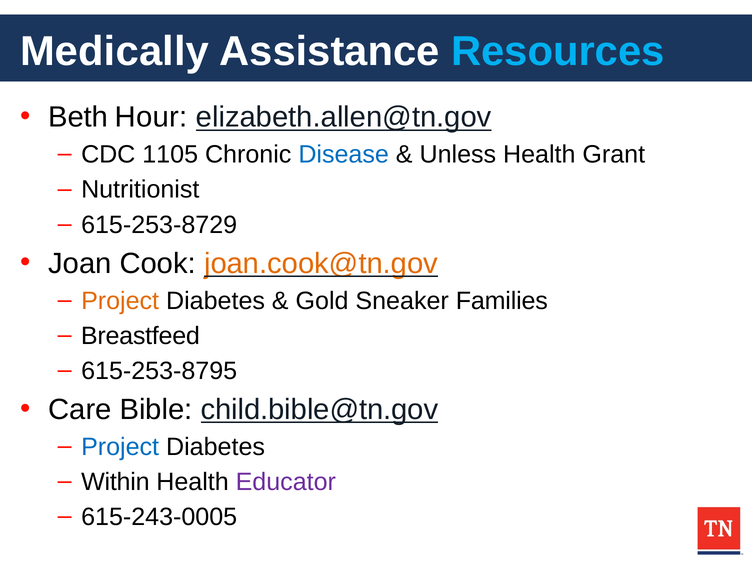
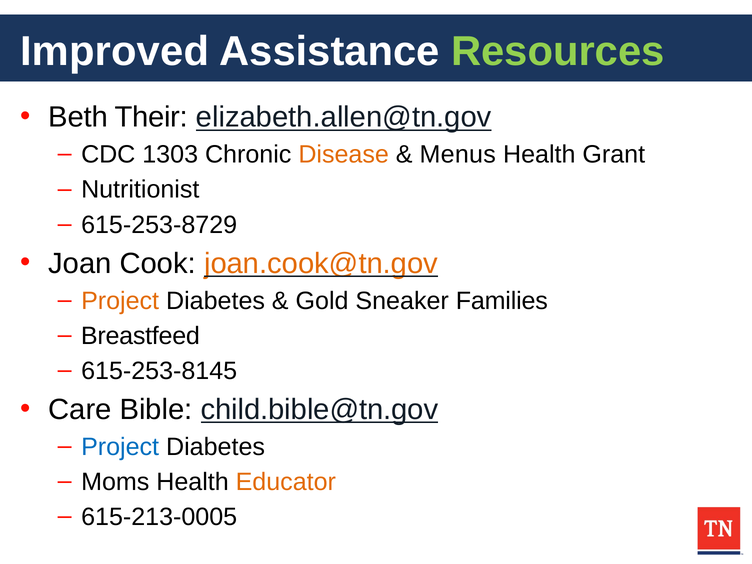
Medically: Medically -> Improved (115, 51)
Resources colour: light blue -> light green (558, 51)
Hour: Hour -> Their (151, 117)
1105: 1105 -> 1303 (170, 155)
Disease colour: blue -> orange (344, 155)
Unless: Unless -> Menus (458, 155)
615-253-8795: 615-253-8795 -> 615-253-8145 (159, 371)
Within: Within -> Moms (115, 482)
Educator colour: purple -> orange (286, 482)
615-243-0005: 615-243-0005 -> 615-213-0005 (159, 517)
